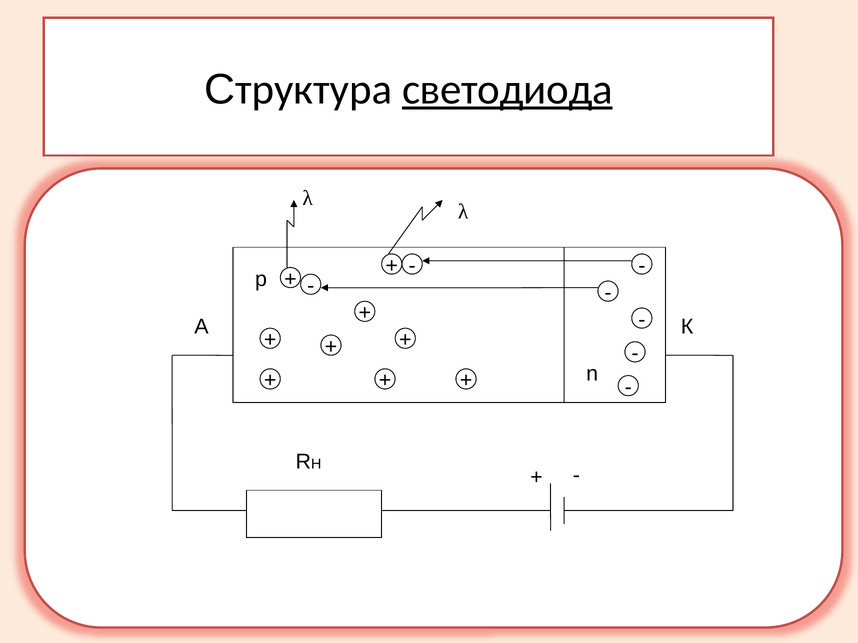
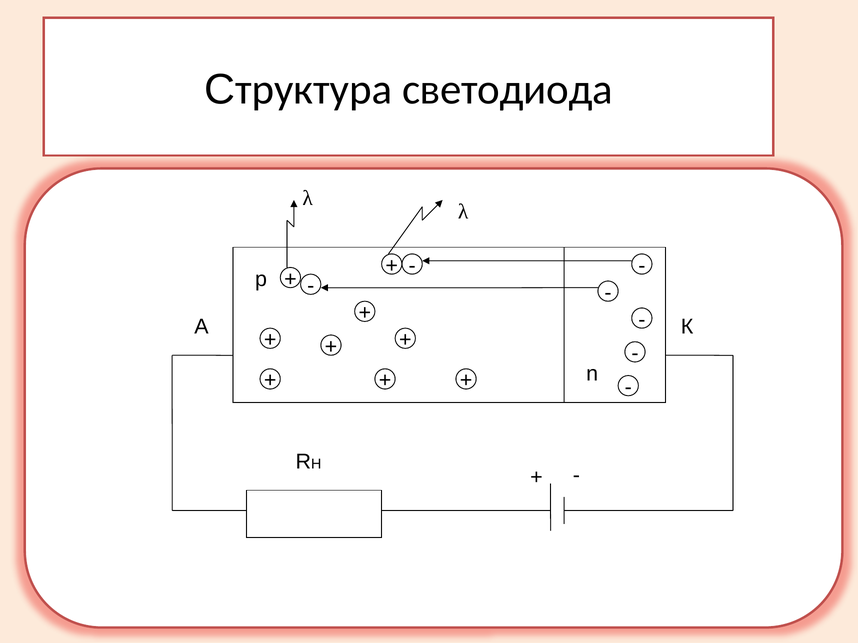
светодиода underline: present -> none (507, 90)
